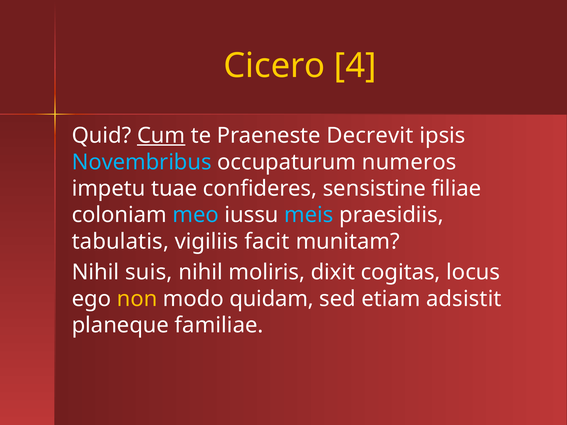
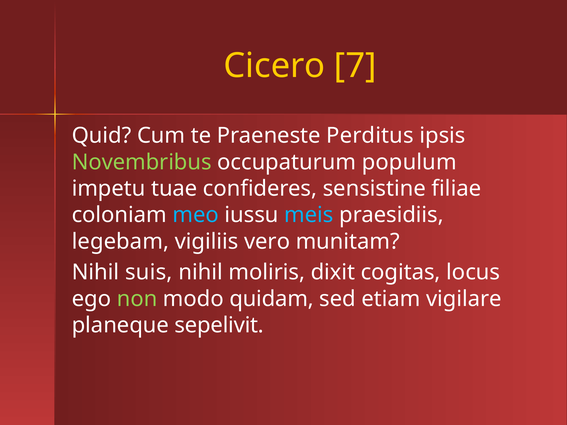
4: 4 -> 7 (355, 66)
Cum underline: present -> none (161, 136)
Decrevit: Decrevit -> Perditus (370, 136)
Novembribus colour: light blue -> light green (142, 162)
numeros: numeros -> populum (409, 162)
tabulatis: tabulatis -> legebam (120, 242)
facit: facit -> vero (267, 242)
non colour: yellow -> light green (137, 299)
adsistit: adsistit -> vigilare (464, 299)
familiae: familiae -> sepelivit (219, 325)
